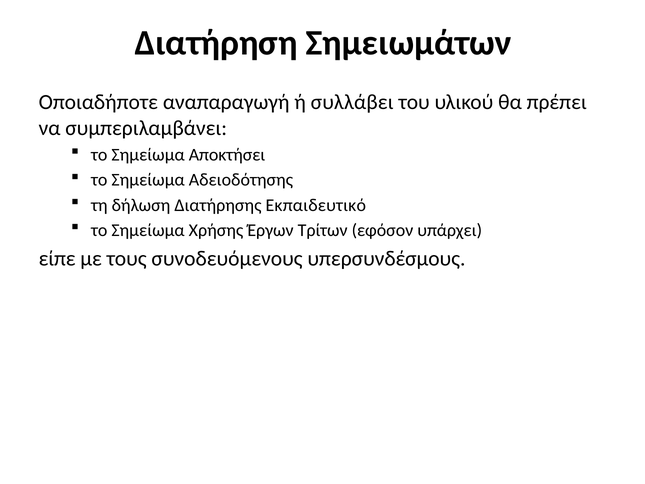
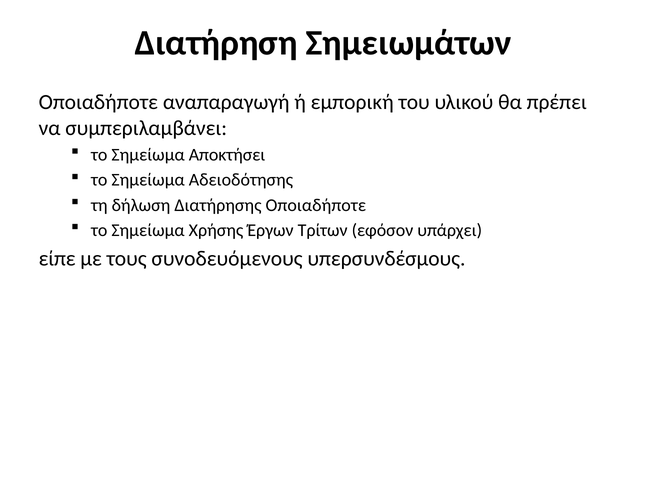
συλλάβει: συλλάβει -> εμπορική (352, 102)
Διατήρησης Εκπαιδευτικό: Εκπαιδευτικό -> Οποιαδήποτε (316, 205)
